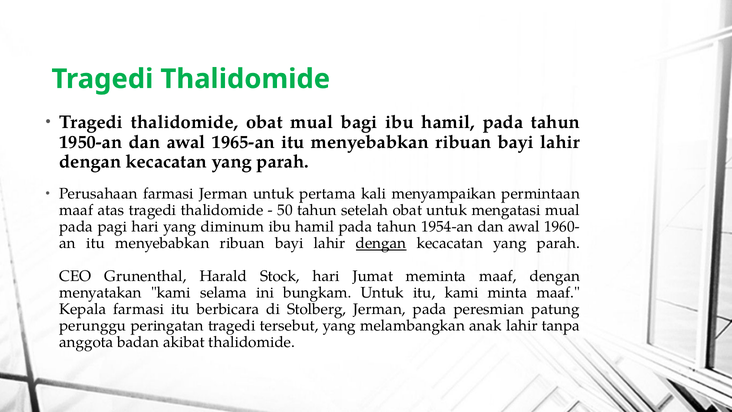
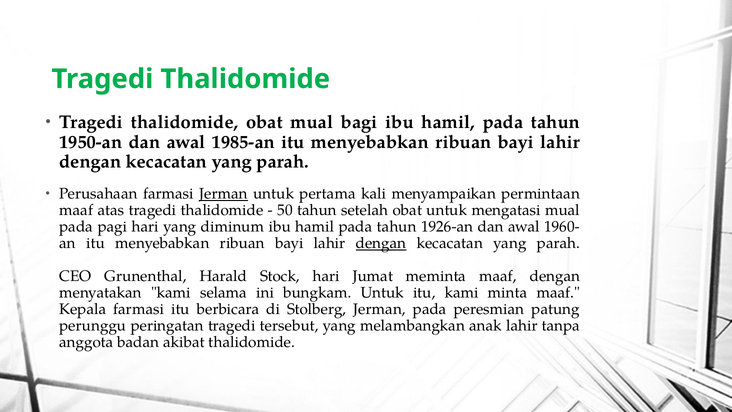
1965-an: 1965-an -> 1985-an (243, 142)
Jerman underline: none -> present (224, 194)
1954-an: 1954-an -> 1926-an (447, 227)
